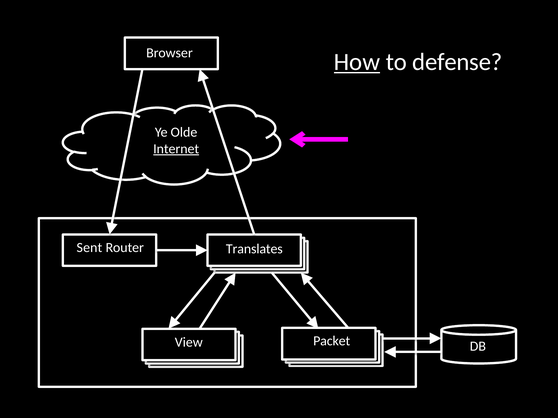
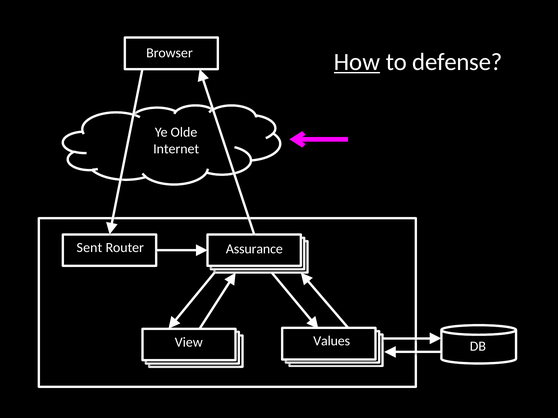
Internet underline: present -> none (176, 149)
Translates: Translates -> Assurance (254, 249)
Packet: Packet -> Values (332, 341)
